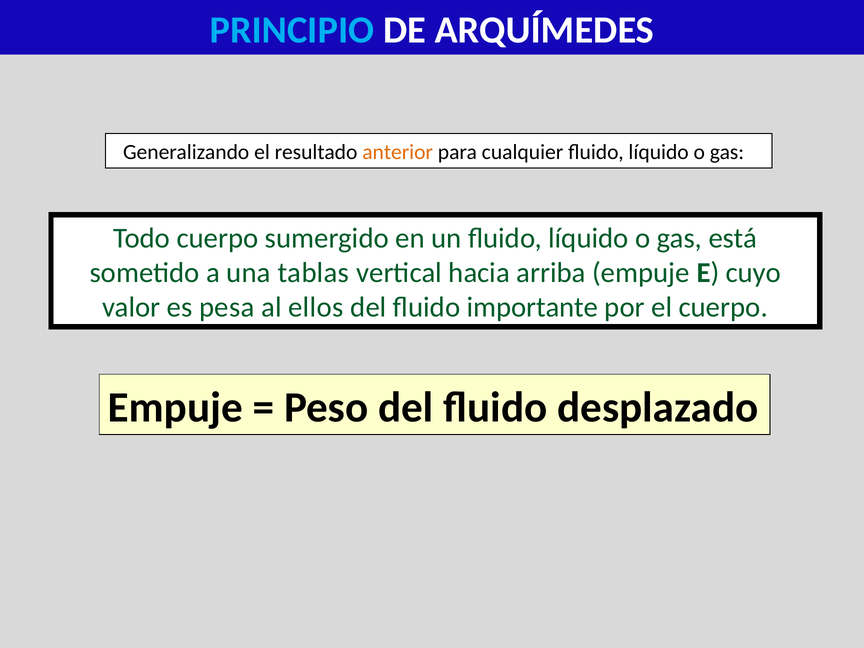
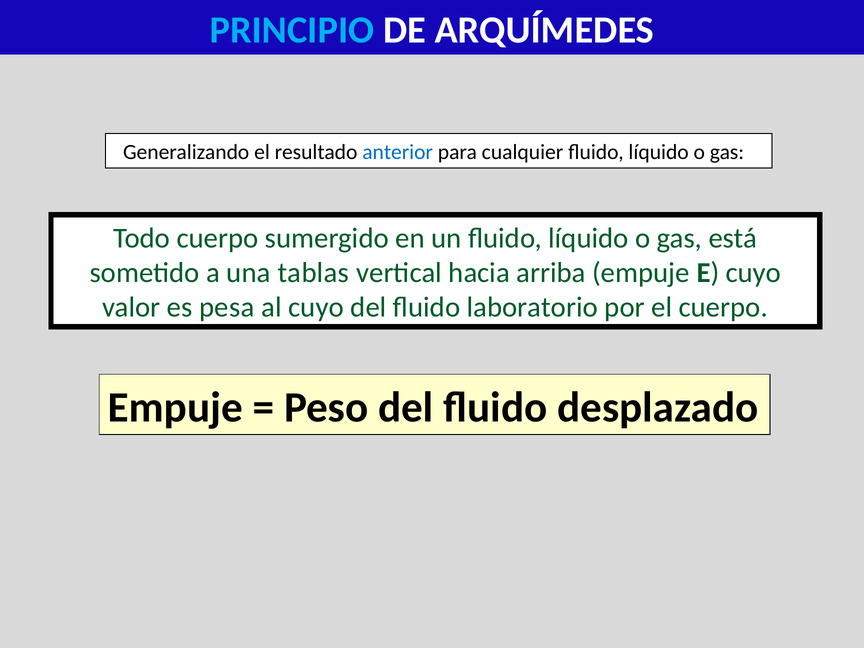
anterior colour: orange -> blue (398, 152)
al ellos: ellos -> cuyo (316, 307)
importante: importante -> laboratorio (532, 307)
